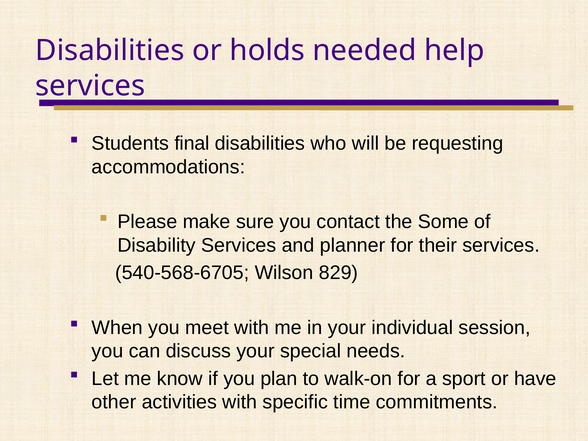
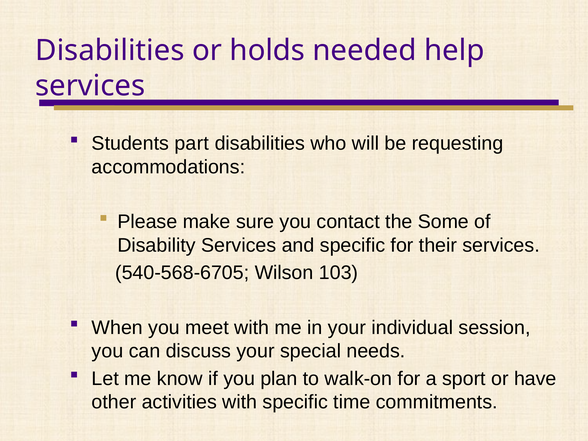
final: final -> part (192, 143)
and planner: planner -> specific (353, 245)
829: 829 -> 103 (338, 273)
